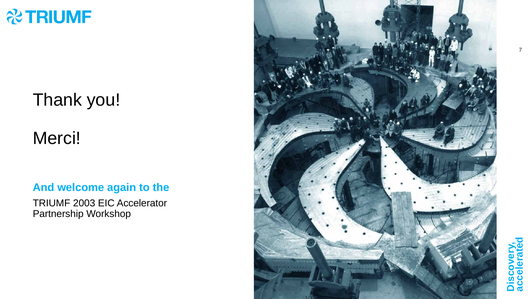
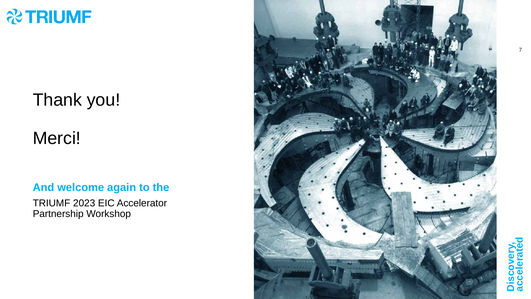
2003: 2003 -> 2023 (84, 203)
